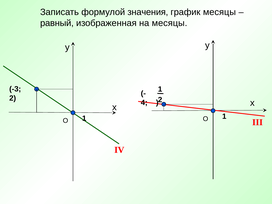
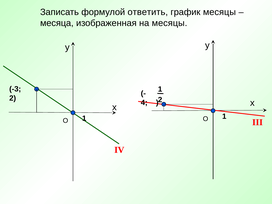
значения: значения -> ответить (148, 12)
равный: равный -> месяца (57, 23)
